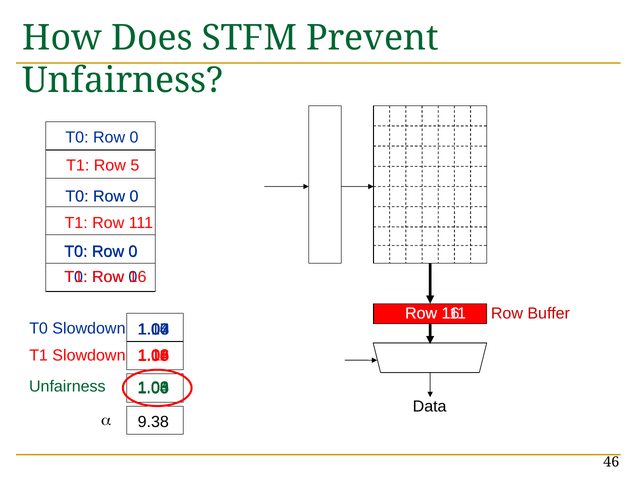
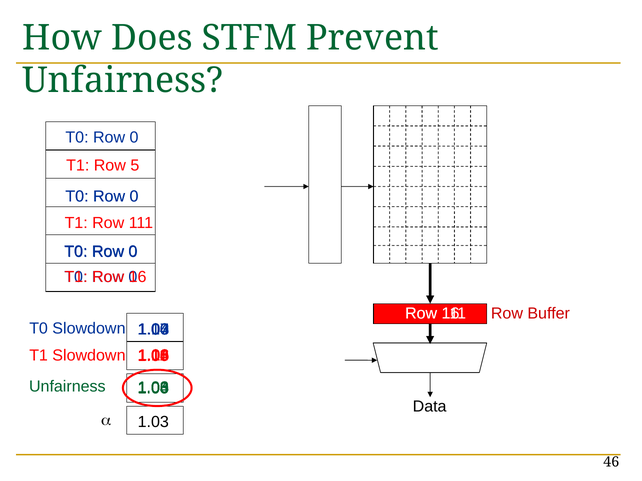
9.38: 9.38 -> 1.03 (153, 422)
